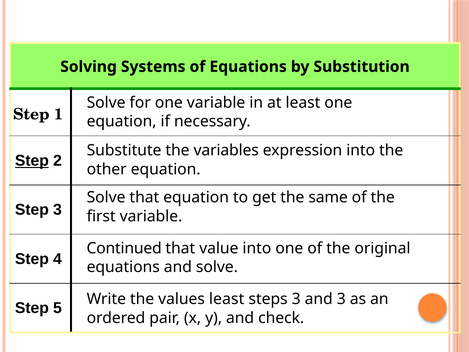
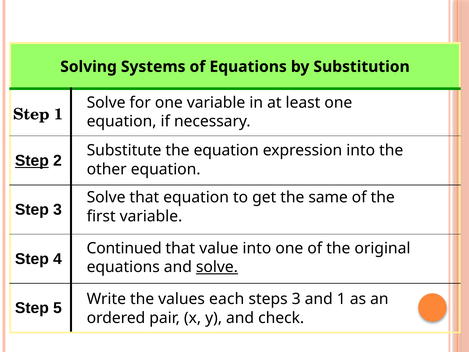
the variables: variables -> equation (226, 150)
solve underline: none -> present (217, 267)
values least: least -> each (227, 299)
and 3: 3 -> 1 (341, 299)
